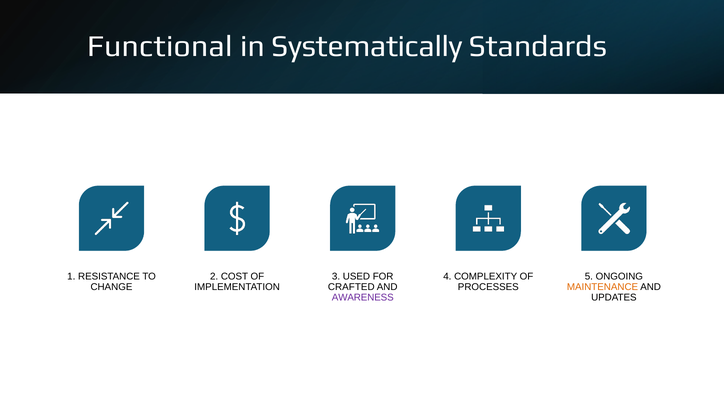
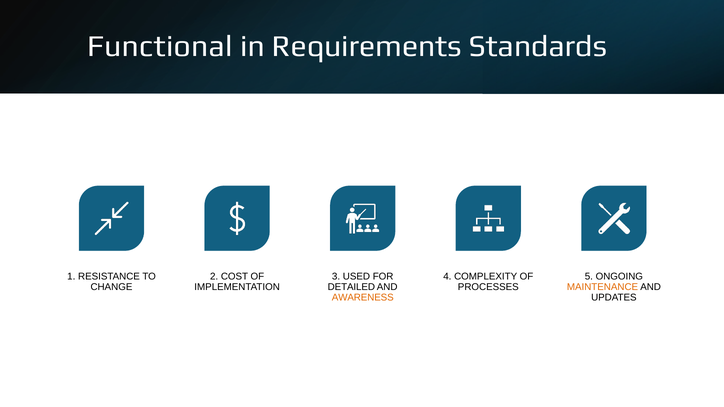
Systematically: Systematically -> Requirements (367, 47)
CRAFTED: CRAFTED -> DETAILED (351, 287)
AWARENESS colour: purple -> orange (363, 298)
